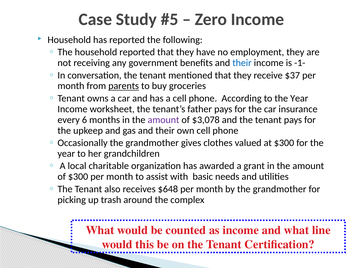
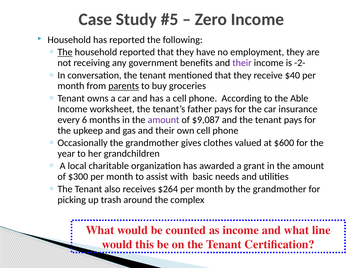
The underline: none -> present (65, 52)
their colour: blue -> purple (242, 63)
-1-: -1- -> -2- (300, 63)
$37: $37 -> $40 (292, 75)
to the Year: Year -> Able (299, 98)
$3,078: $3,078 -> $9,087 (206, 120)
at $300: $300 -> $600 (284, 143)
$648: $648 -> $264 (168, 189)
